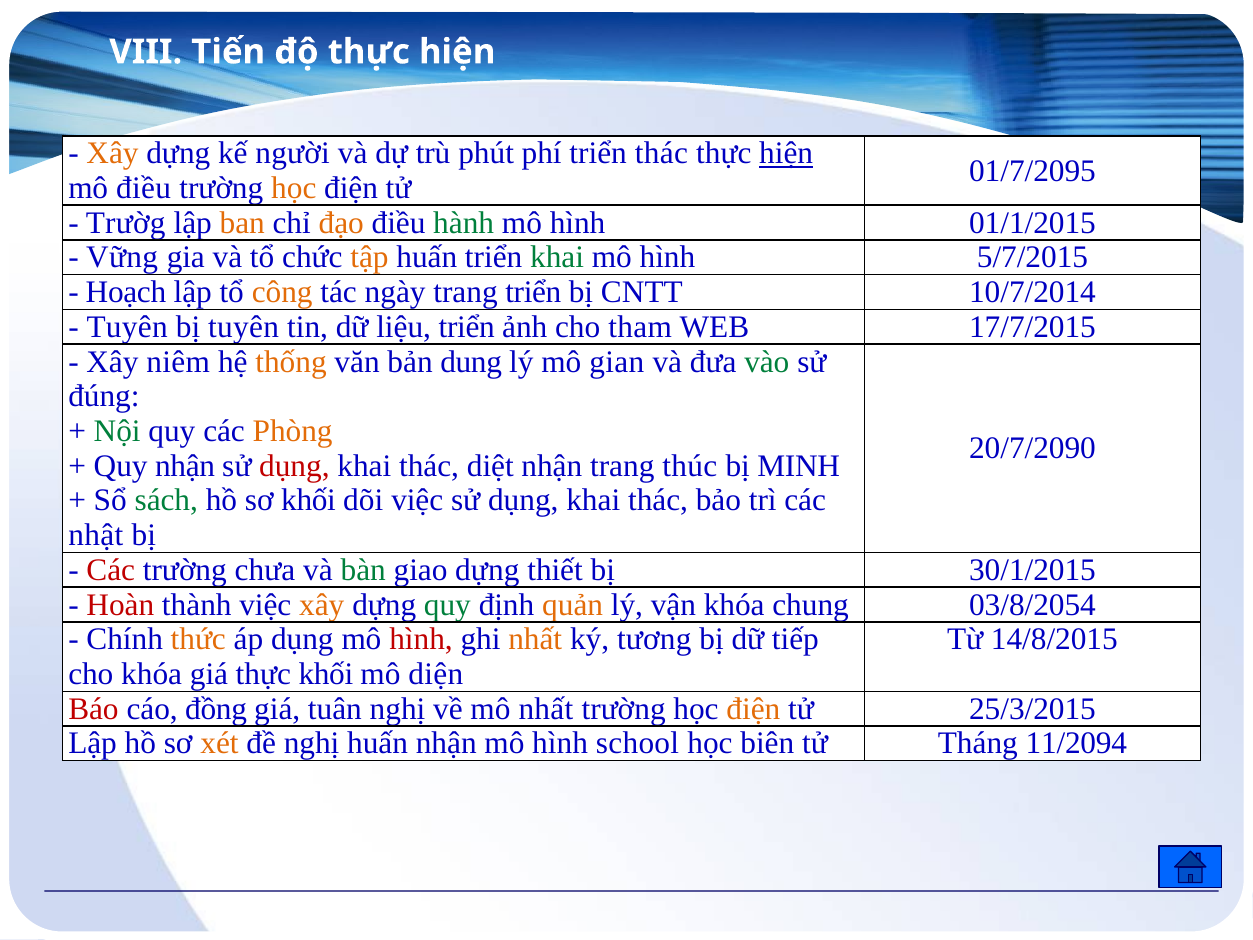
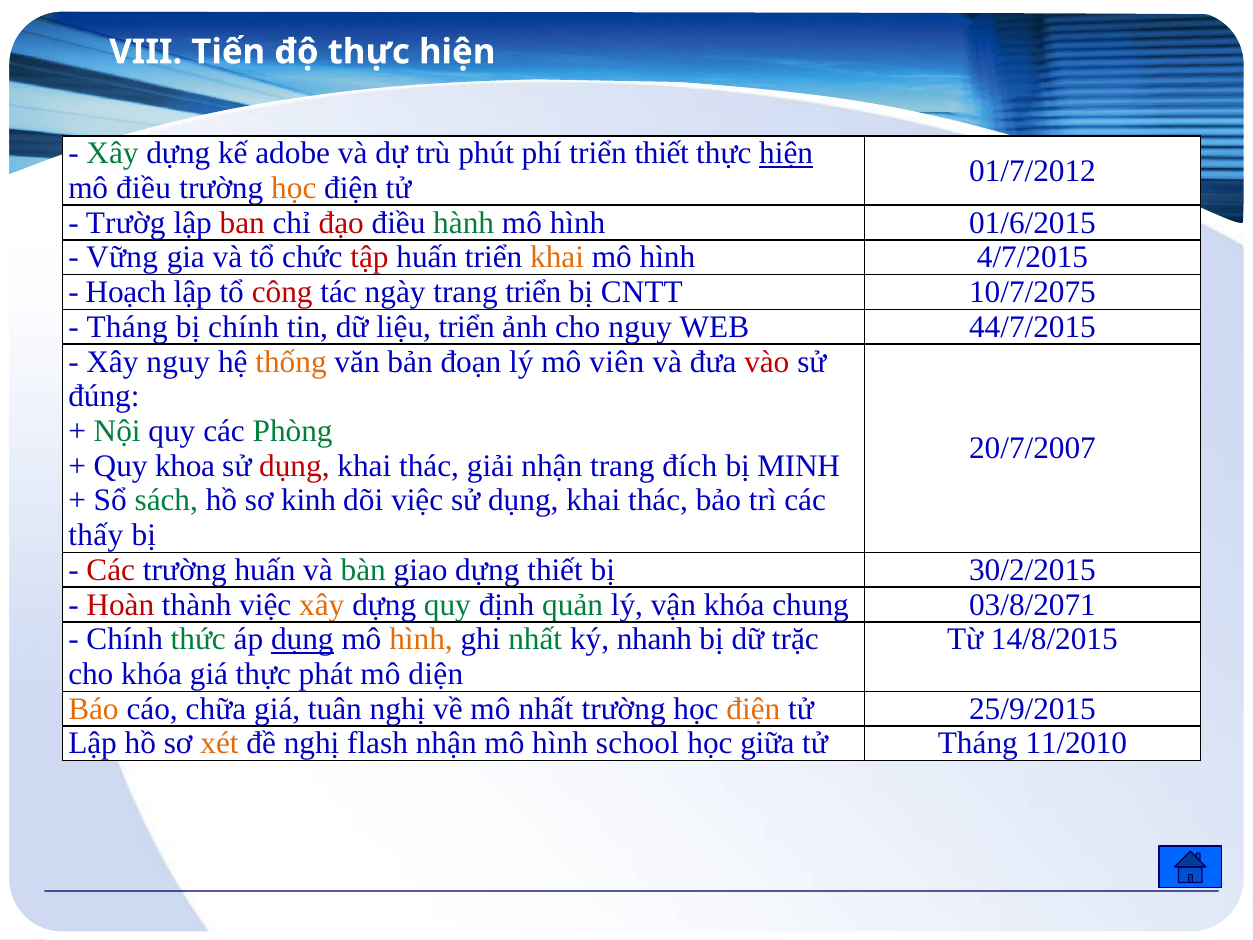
Xây colour: orange -> green (112, 153)
người: người -> adobe (293, 153)
triển thác: thác -> thiết (662, 153)
01/7/2095: 01/7/2095 -> 01/7/2012 (1032, 171)
ban colour: orange -> red (242, 223)
đạo colour: orange -> red (341, 223)
01/1/2015: 01/1/2015 -> 01/6/2015 (1032, 223)
tập colour: orange -> red (370, 258)
khai colour: green -> orange (557, 258)
5/7/2015: 5/7/2015 -> 4/7/2015 (1032, 258)
công colour: orange -> red (282, 292)
10/7/2014: 10/7/2014 -> 10/7/2075 (1032, 292)
Tuyên: Tuyên -> Tháng (127, 327)
bị tuyên: tuyên -> chính (244, 327)
cho tham: tham -> nguy (640, 327)
17/7/2015: 17/7/2015 -> 44/7/2015 (1032, 327)
Xây niêm: niêm -> nguy (178, 362)
dung: dung -> đoạn (471, 362)
gian: gian -> viên (617, 362)
vào colour: green -> red (767, 362)
Phòng colour: orange -> green (293, 431)
20/7/2090: 20/7/2090 -> 20/7/2007 (1032, 448)
Quy nhận: nhận -> khoa (185, 466)
diệt: diệt -> giải (490, 466)
thúc: thúc -> đích (690, 466)
sơ khối: khối -> kinh (309, 500)
nhật: nhật -> thấy (96, 535)
trường chưa: chưa -> huấn (265, 570)
30/1/2015: 30/1/2015 -> 30/2/2015 (1032, 570)
quản colour: orange -> green (573, 605)
03/8/2054: 03/8/2054 -> 03/8/2071 (1032, 605)
thức colour: orange -> green (198, 639)
dụng underline: none -> present (302, 639)
hình colour: red -> orange (421, 639)
nhất colour: orange -> green (535, 639)
tương: tương -> nhanh (655, 639)
tiếp: tiếp -> trặc (795, 639)
thực khối: khối -> phát (326, 674)
Báo colour: red -> orange (93, 709)
đồng: đồng -> chữa (216, 709)
25/3/2015: 25/3/2015 -> 25/9/2015 (1032, 709)
nghị huấn: huấn -> flash (378, 743)
biên: biên -> giữa (767, 743)
11/2094: 11/2094 -> 11/2010 (1076, 743)
